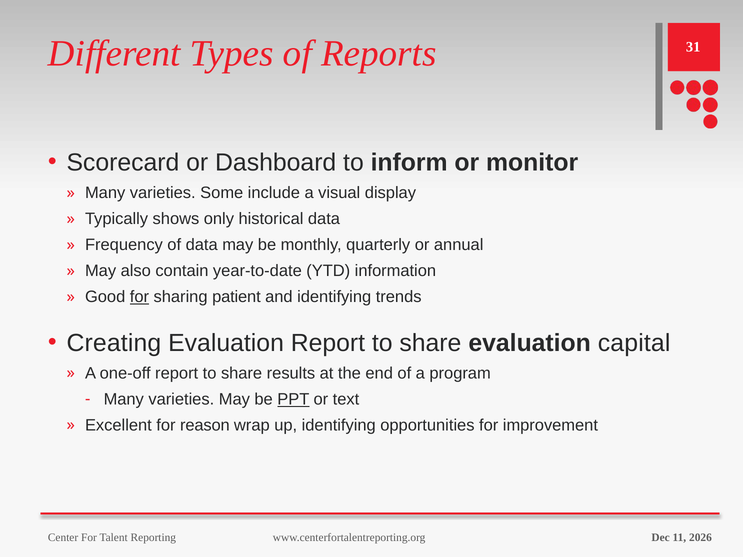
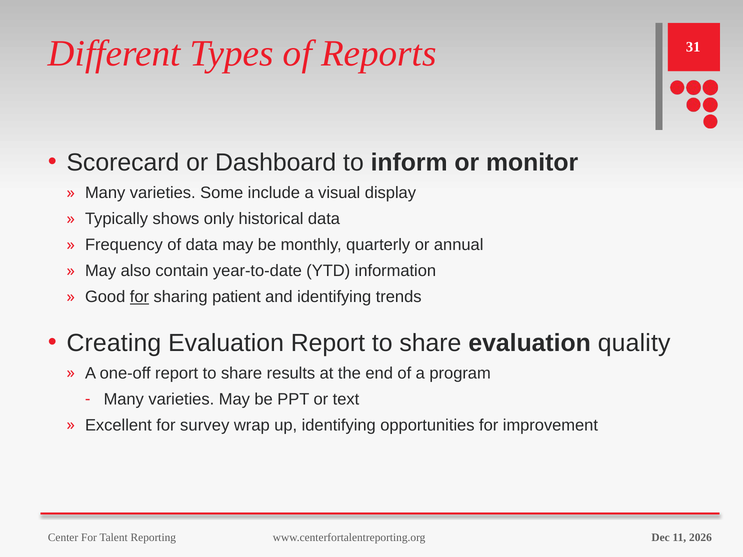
capital: capital -> quality (634, 343)
PPT underline: present -> none (293, 399)
reason: reason -> survey (205, 425)
